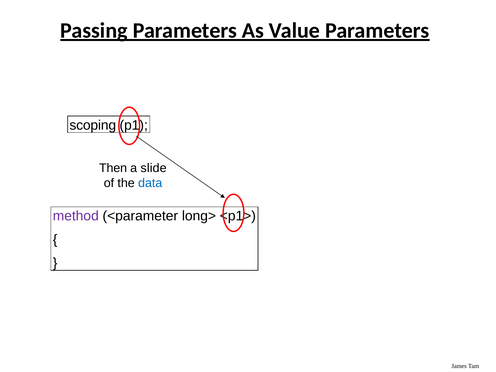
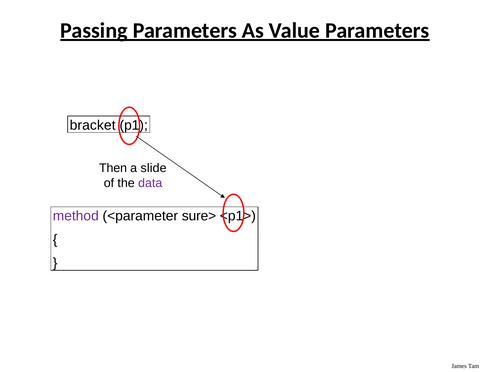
scoping: scoping -> bracket (93, 125)
data colour: blue -> purple (150, 183)
long>: long> -> sure> (199, 216)
